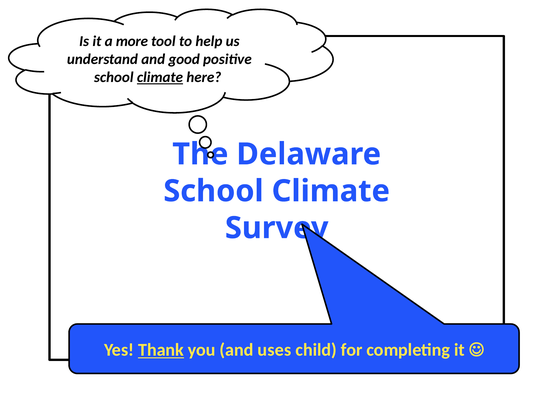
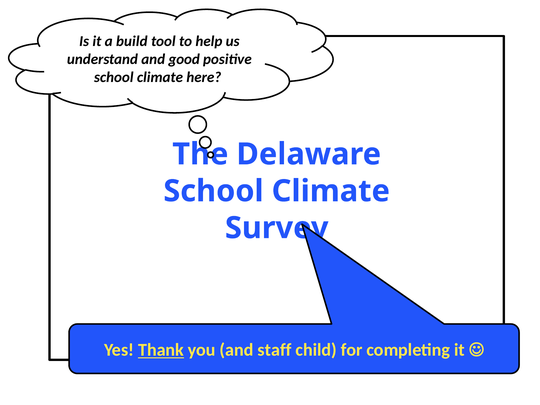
more: more -> build (132, 41)
climate underline: present -> none (160, 77)
uses: uses -> staff (274, 350)
